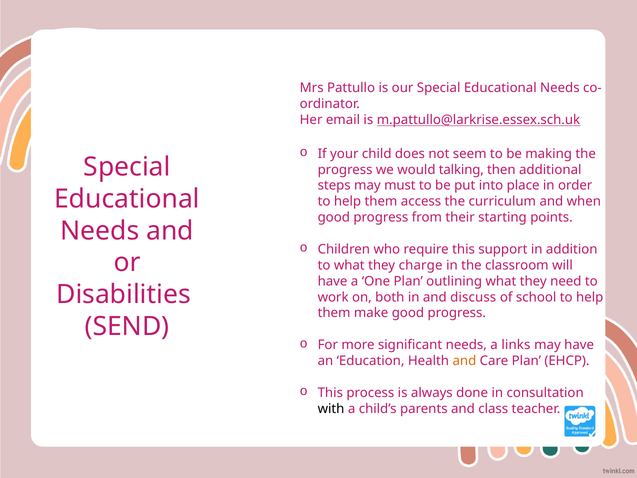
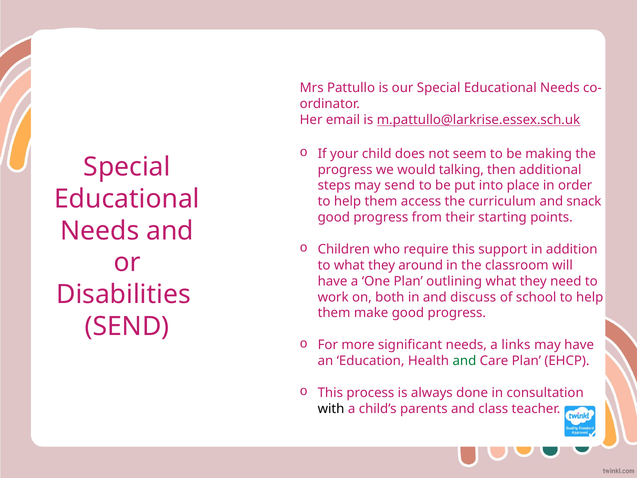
may must: must -> send (400, 185)
when: when -> snack (584, 201)
charge: charge -> around (421, 265)
and colour: orange -> green (464, 361)
